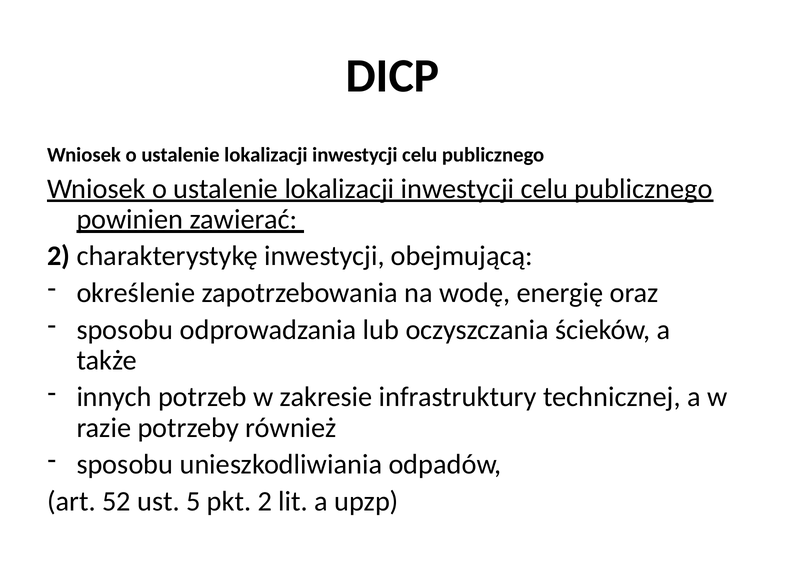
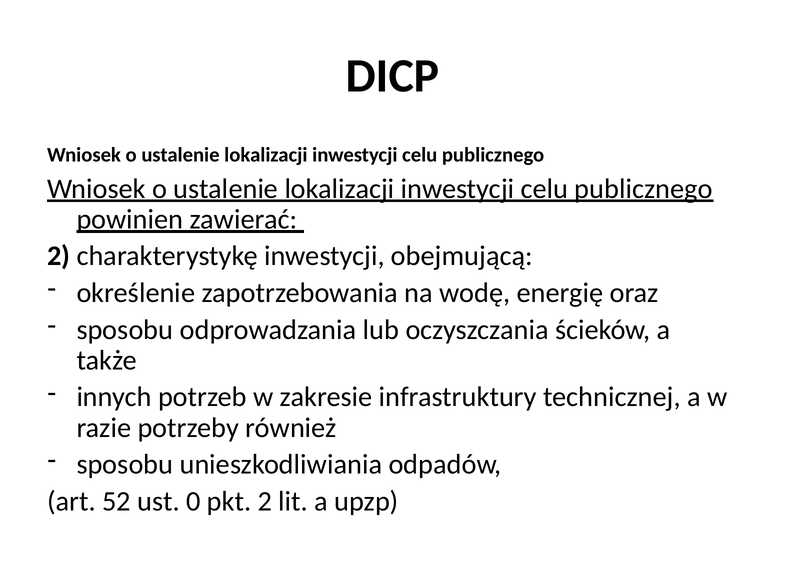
5: 5 -> 0 (193, 502)
